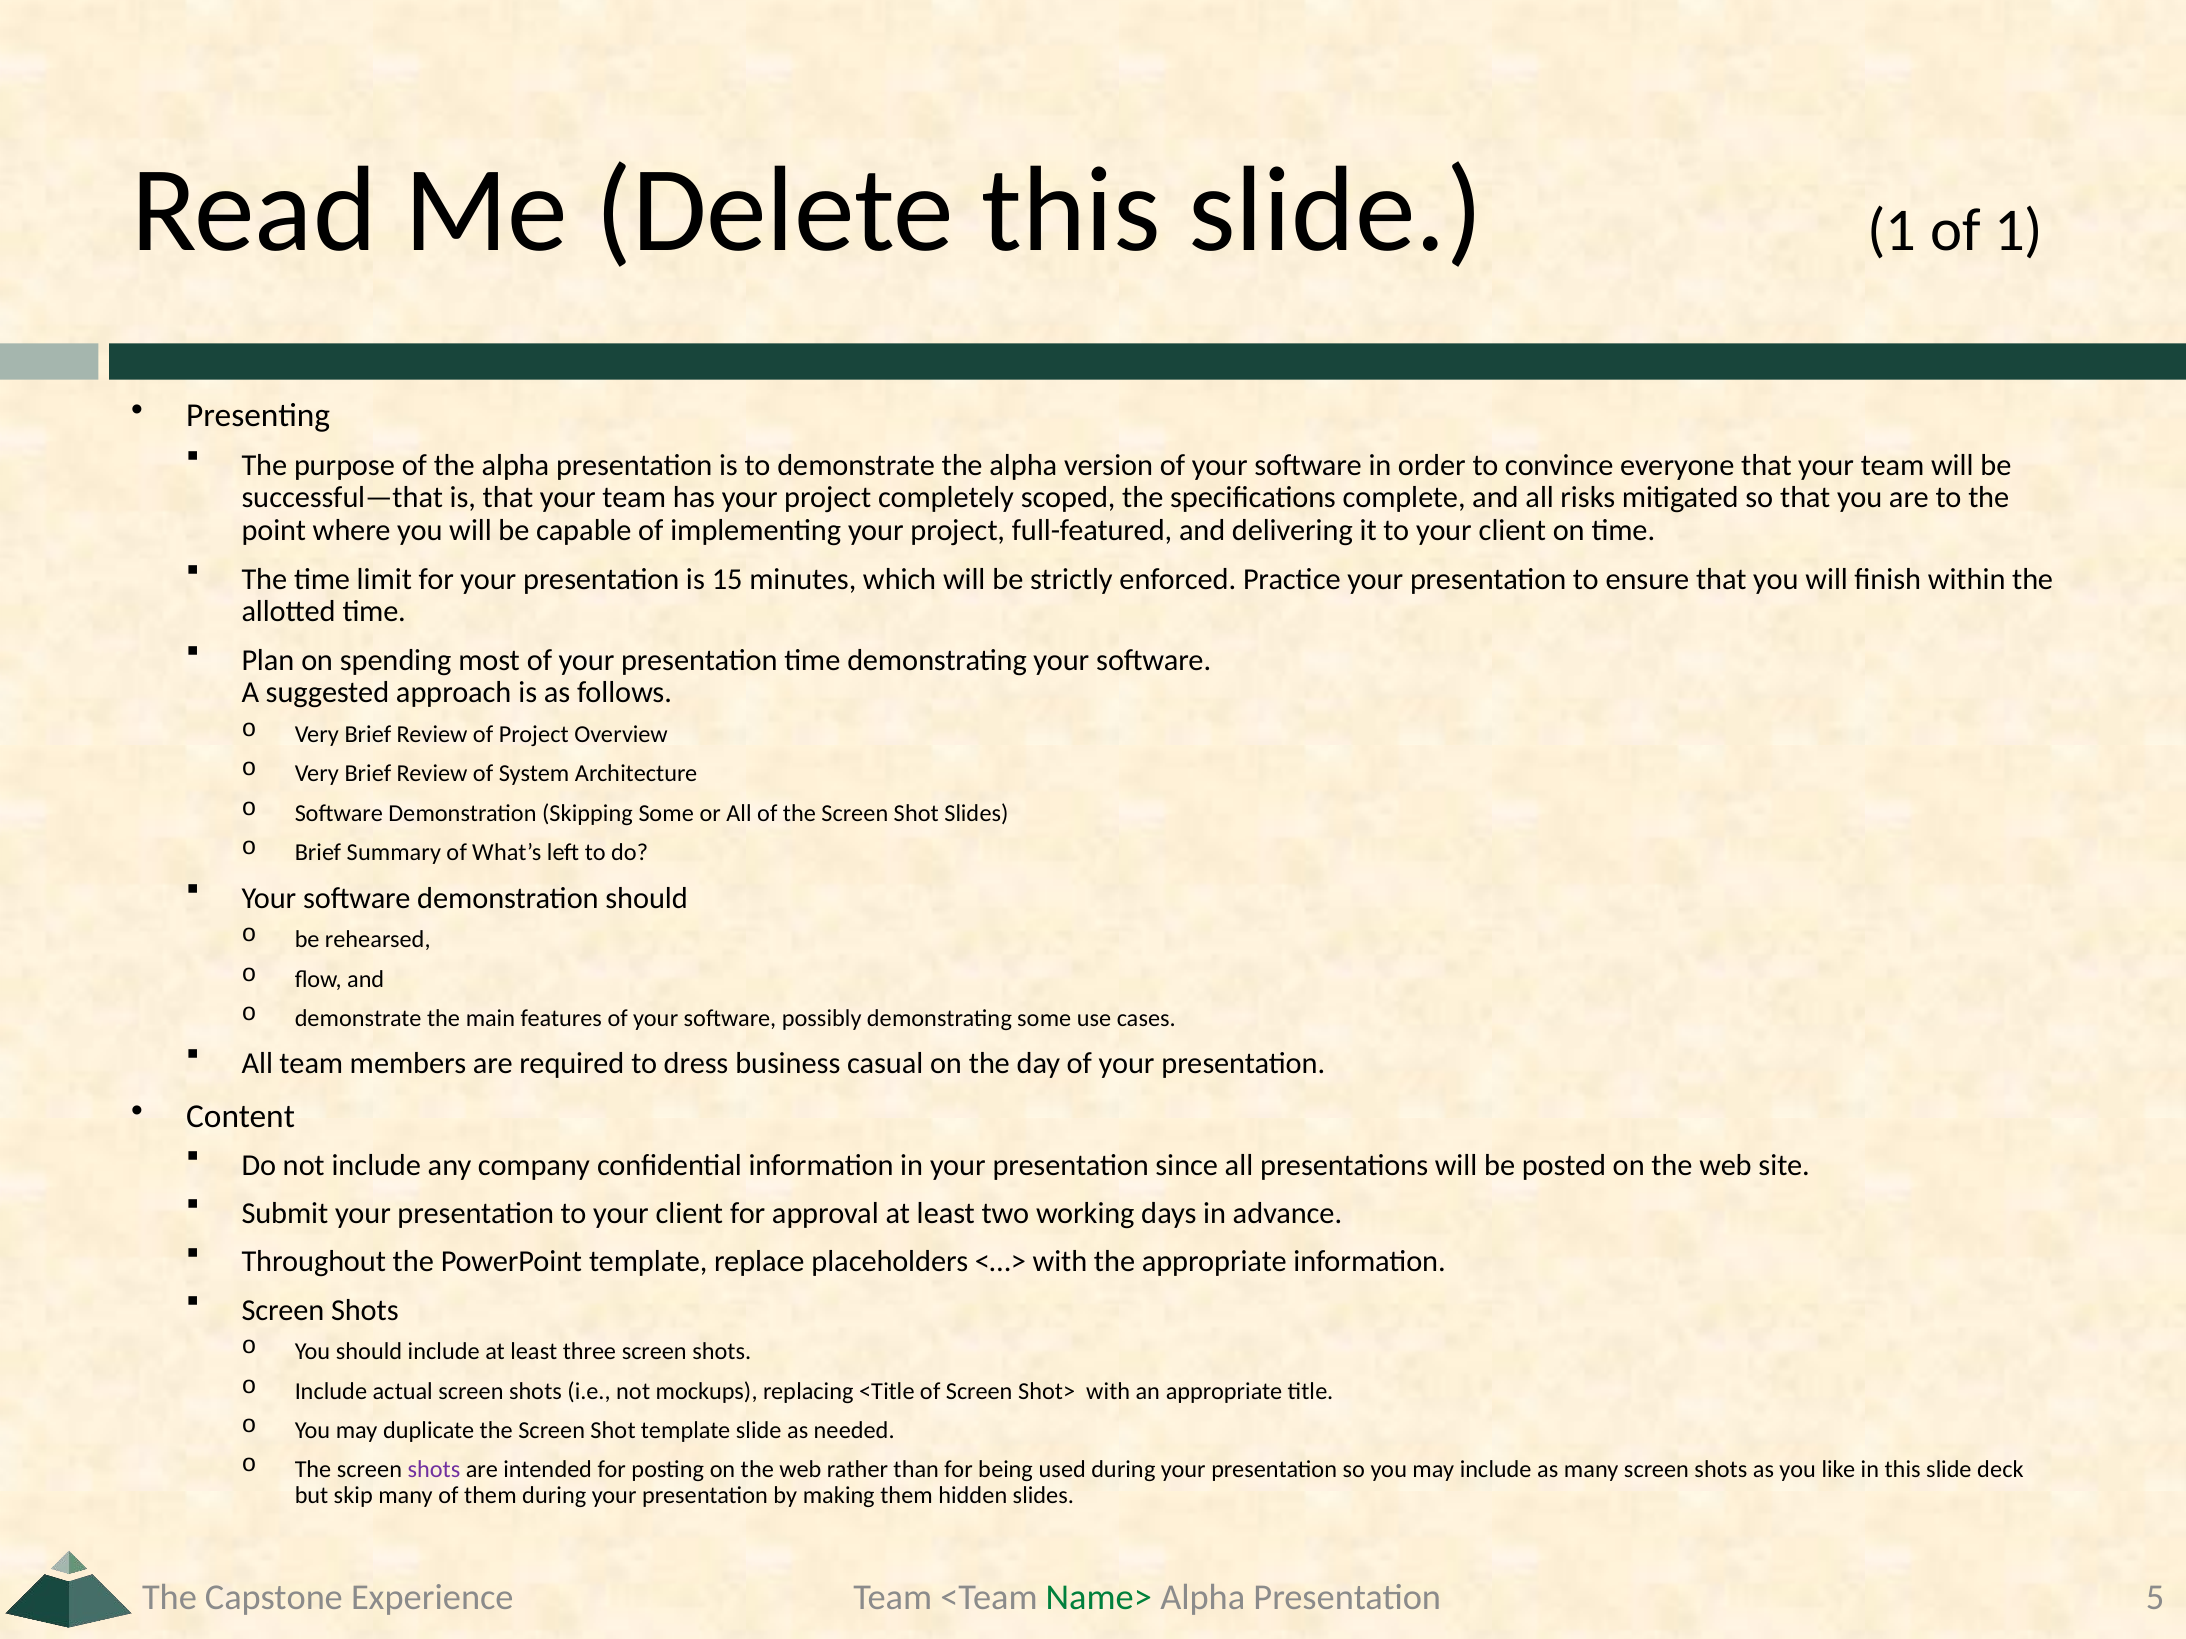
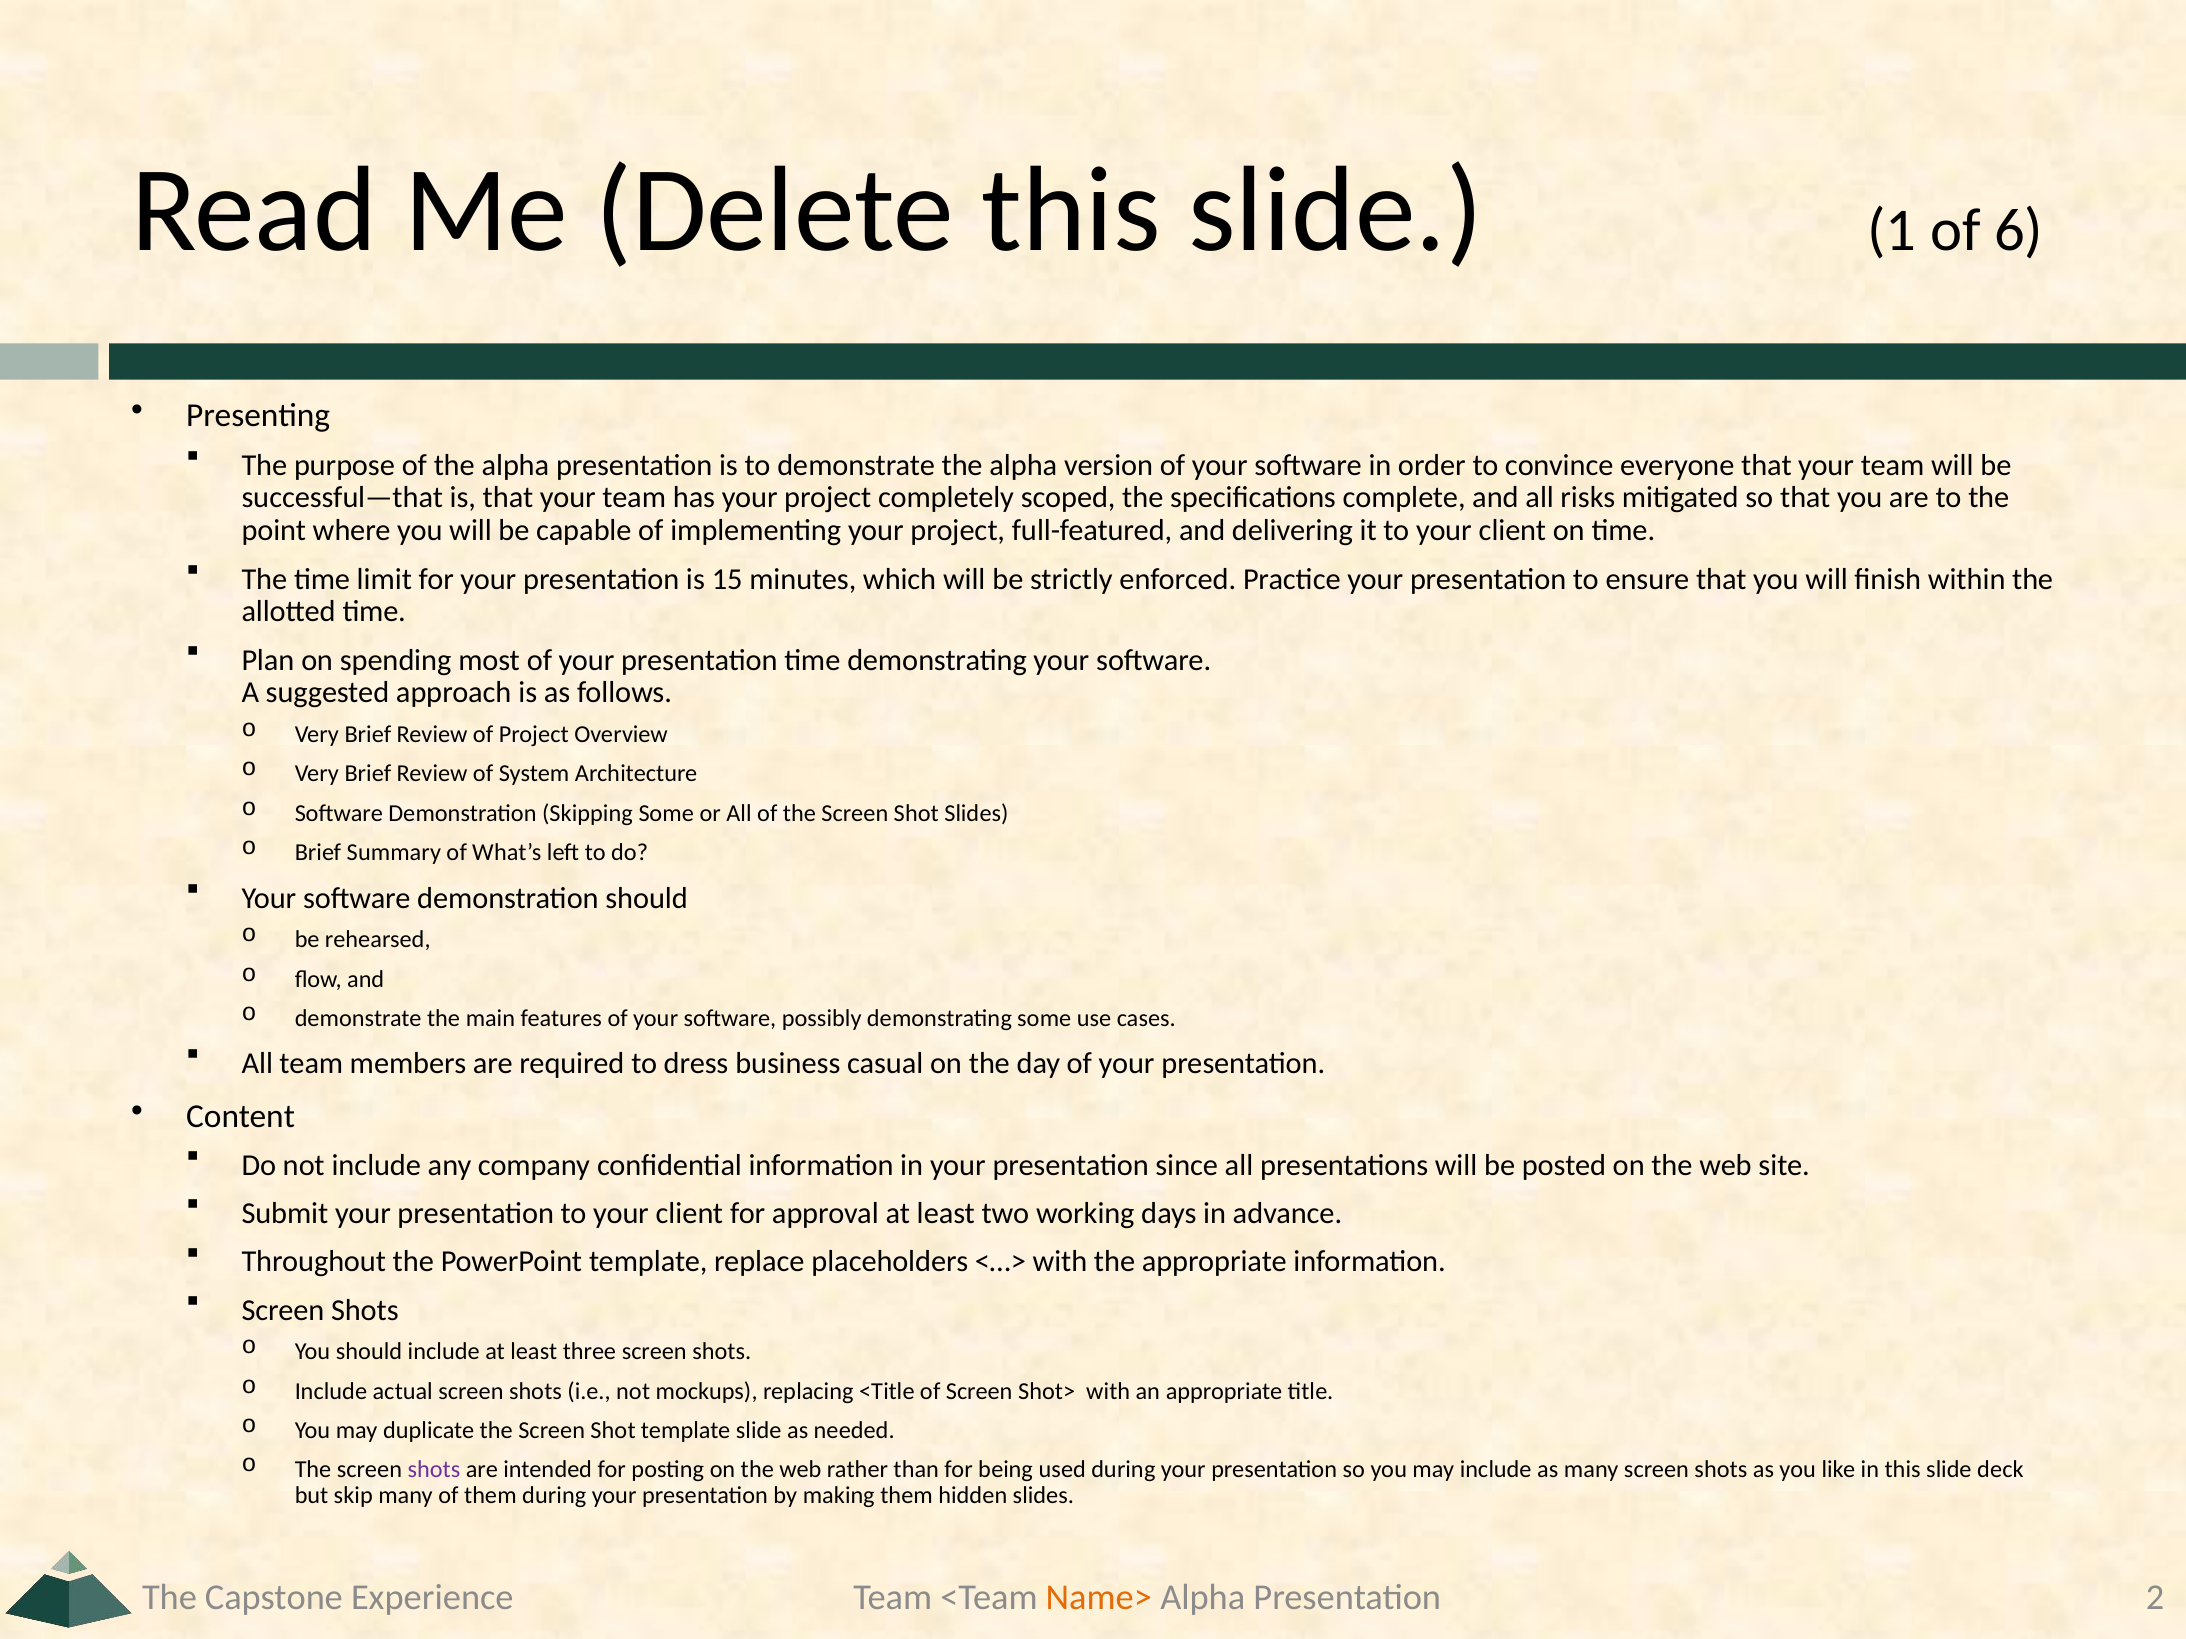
of 1: 1 -> 6 (2019, 231)
Name> colour: green -> orange (1099, 1598)
5: 5 -> 2 (2155, 1598)
